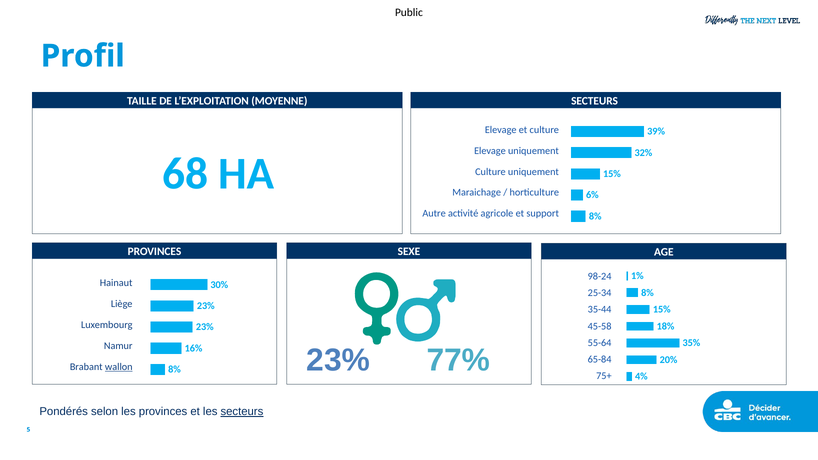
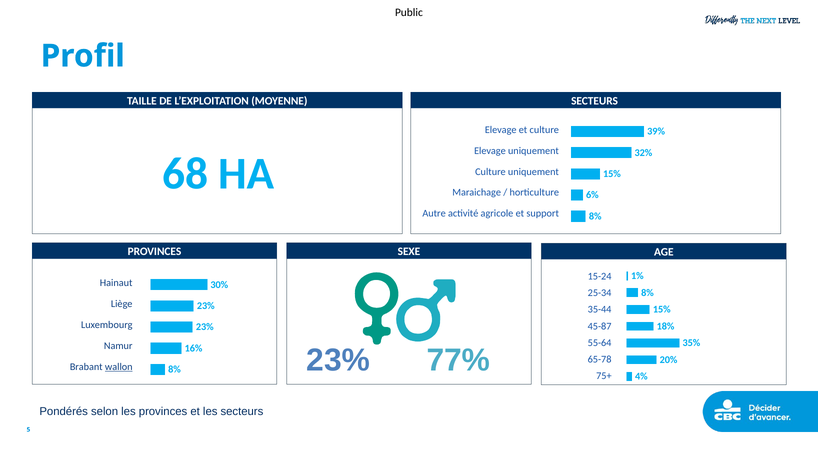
98-24: 98-24 -> 15-24 (600, 277)
45-58: 45-58 -> 45-87 (600, 326)
65-84: 65-84 -> 65-78 (600, 359)
secteurs underline: present -> none (242, 412)
